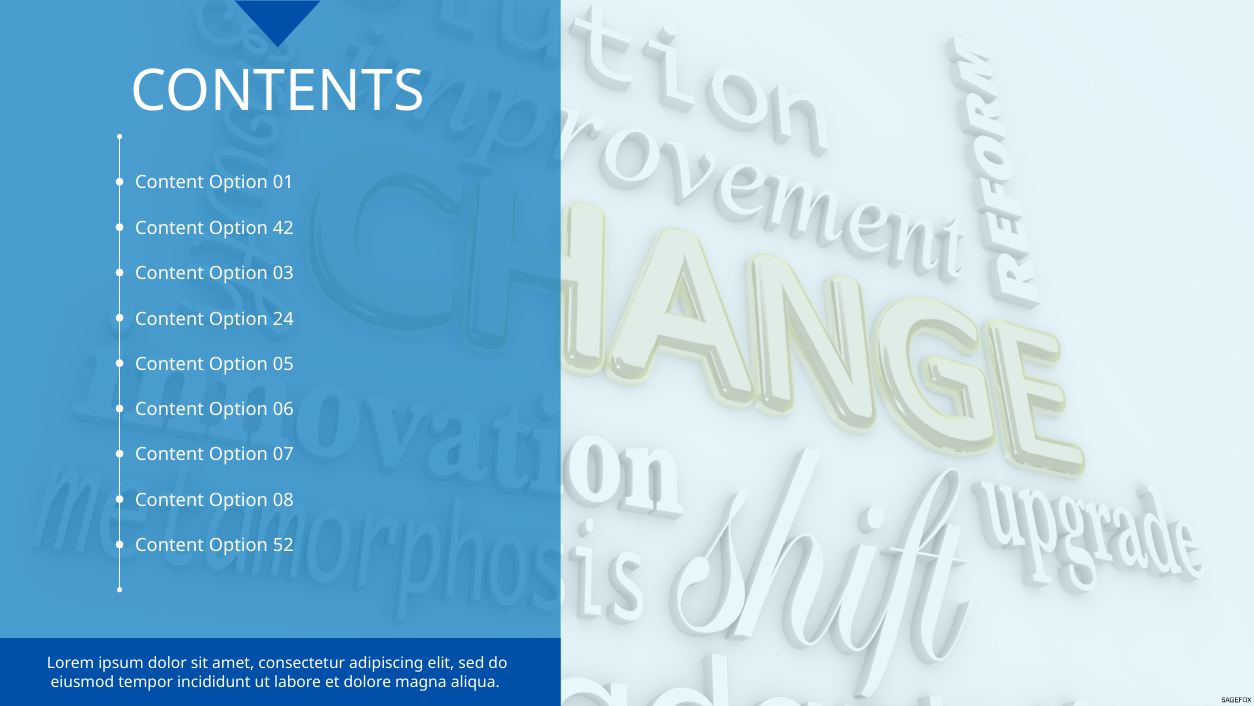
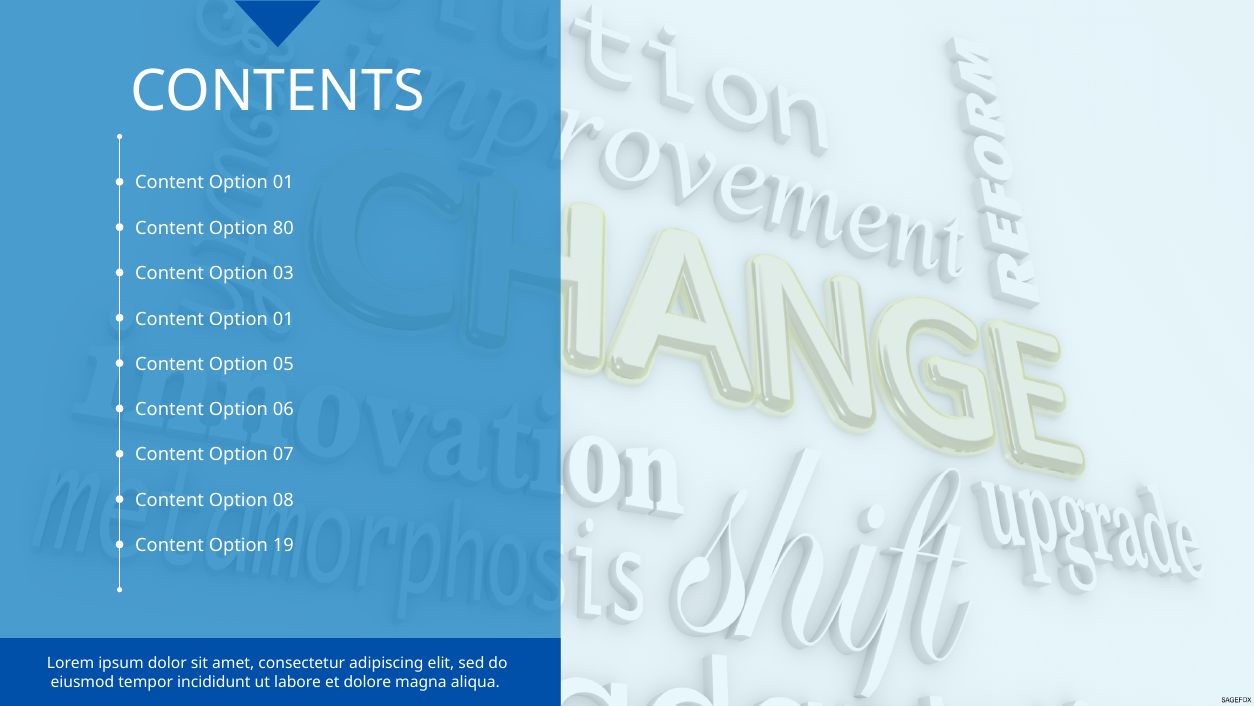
42: 42 -> 80 (283, 228)
24: 24 -> 01 (283, 319)
52: 52 -> 19 (283, 545)
